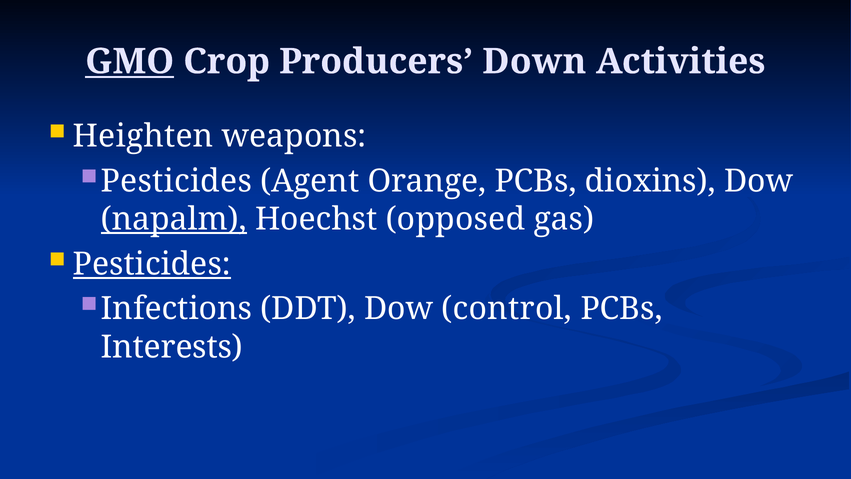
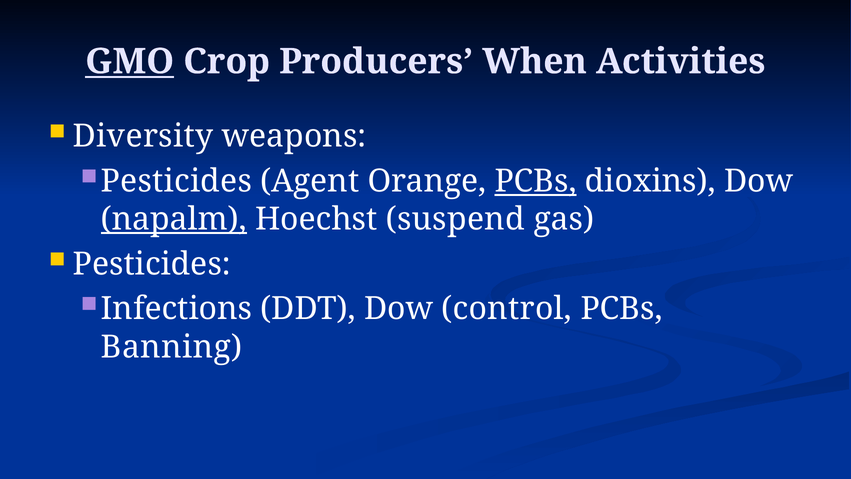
Down: Down -> When (535, 62)
Heighten: Heighten -> Diversity (143, 136)
PCBs underline: none -> present (536, 181)
opposed: opposed -> suspend (455, 219)
Pesticides underline: present -> none (152, 264)
Interests: Interests -> Banning (172, 347)
